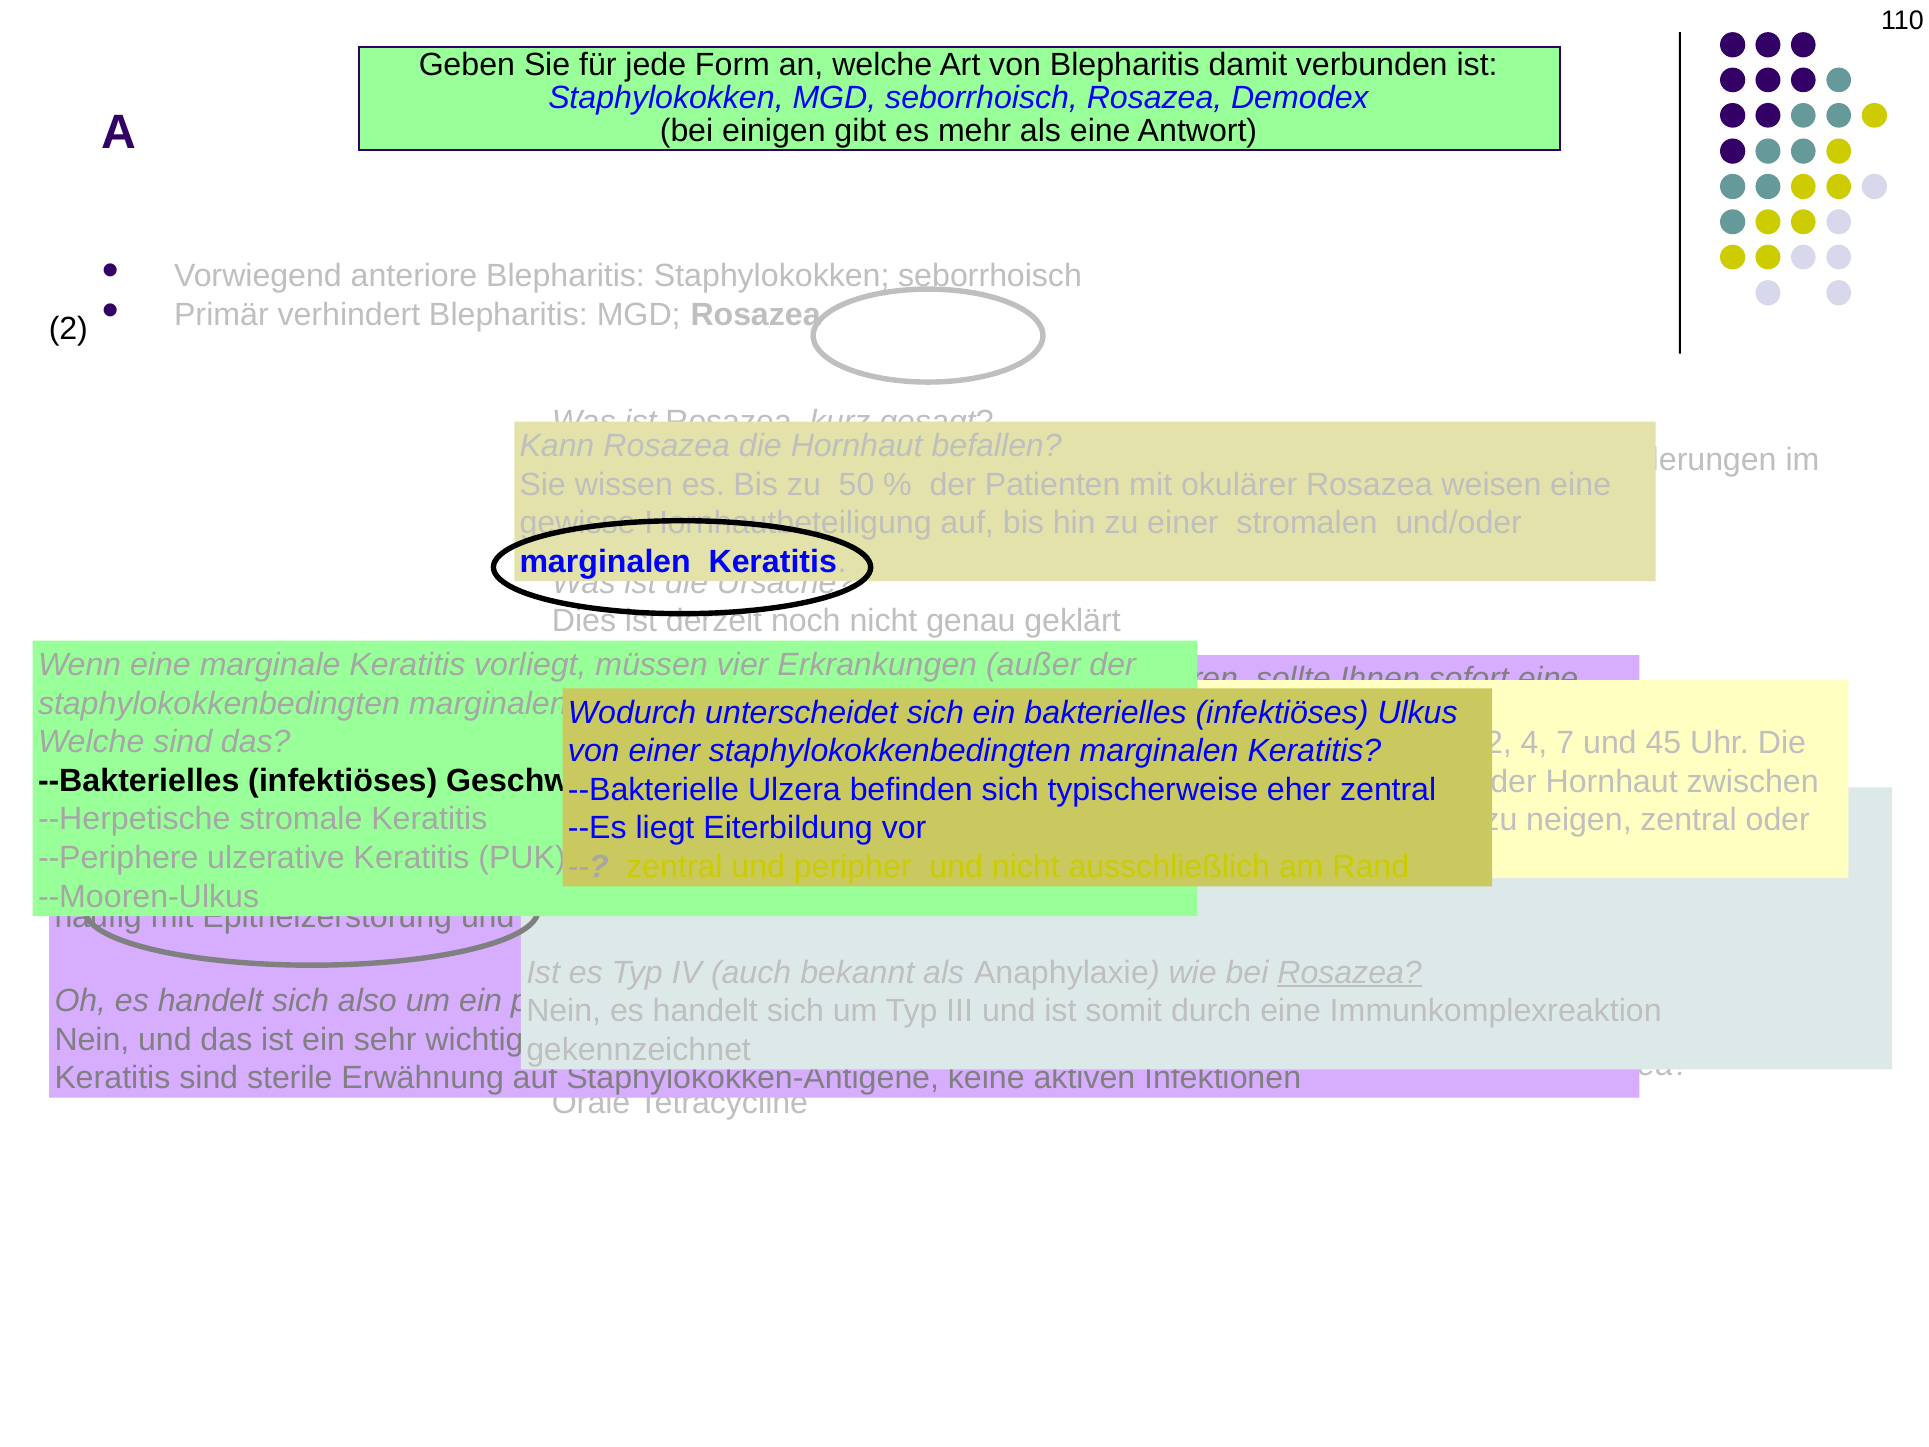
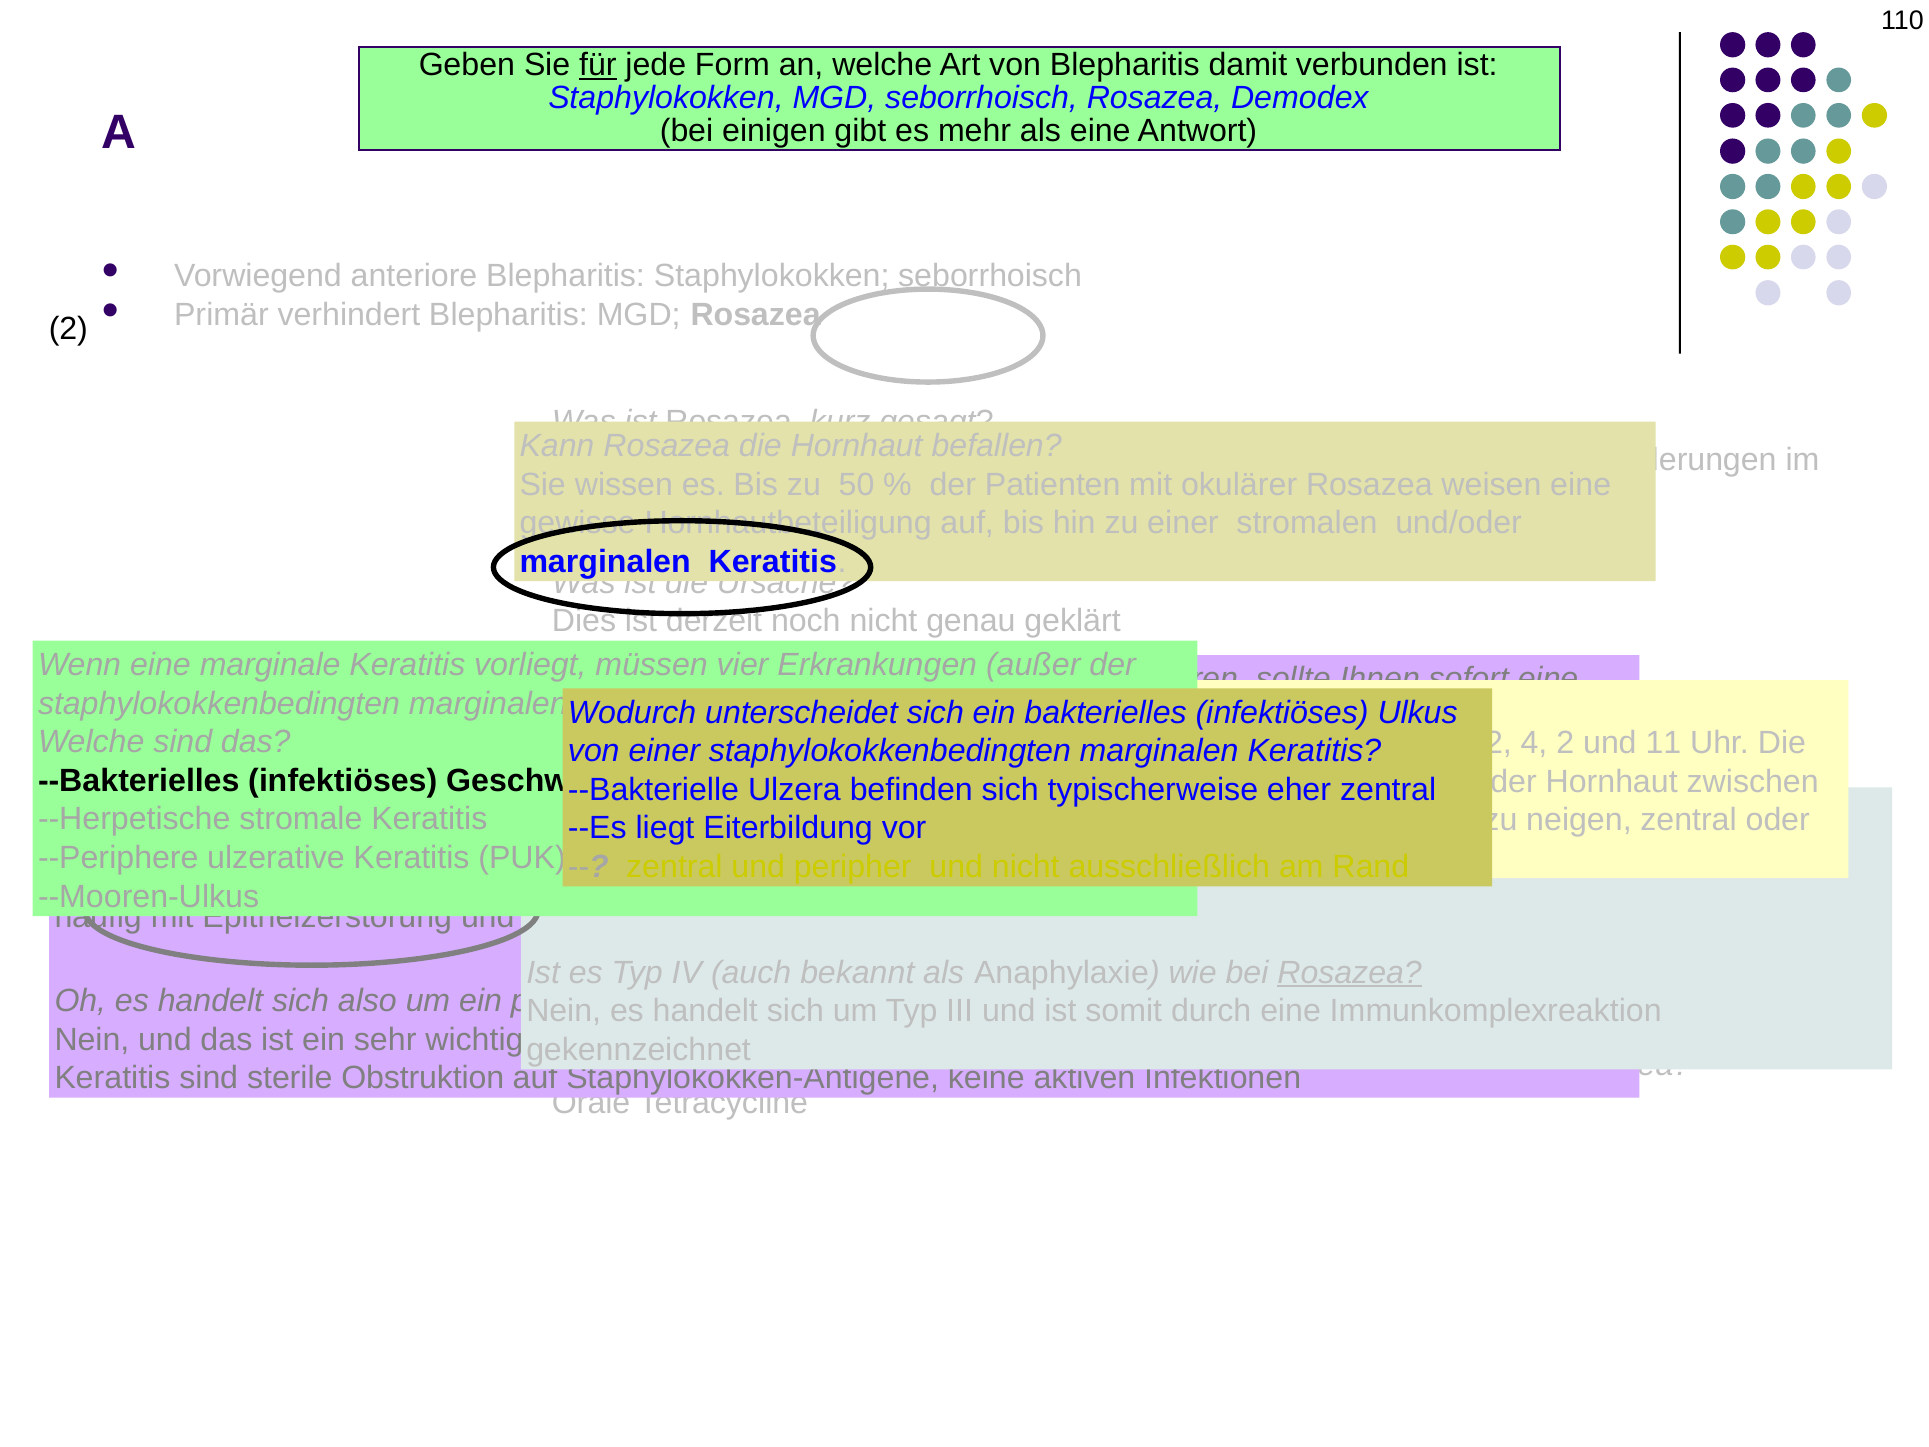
für underline: none -> present (598, 65)
4 7: 7 -> 2 (1565, 743)
45: 45 -> 11 (1663, 743)
Erwähnung: Erwähnung -> Obstruktion (423, 1078)
